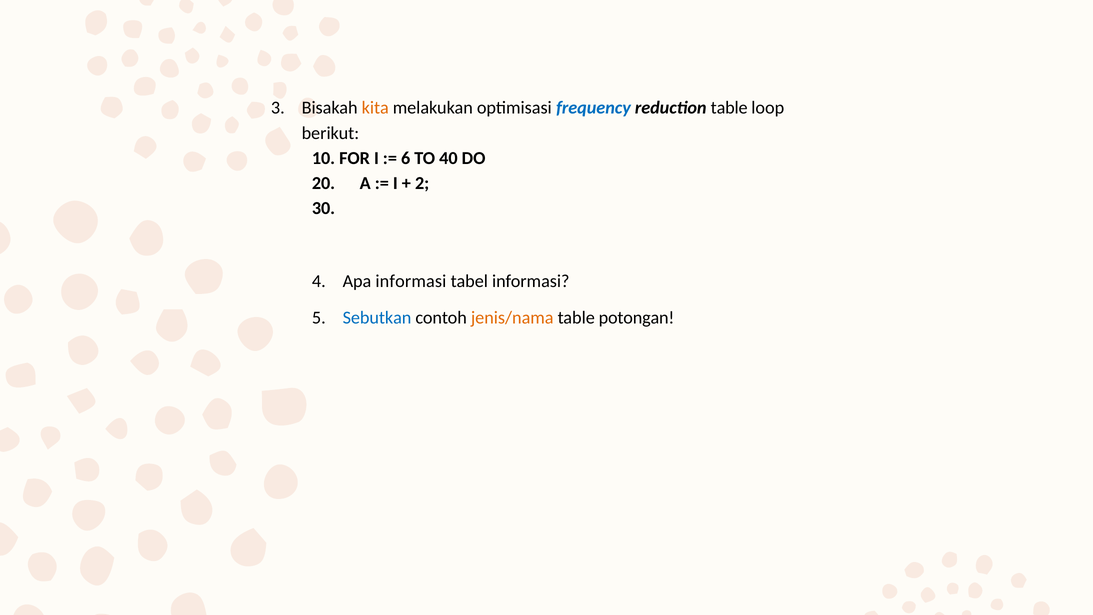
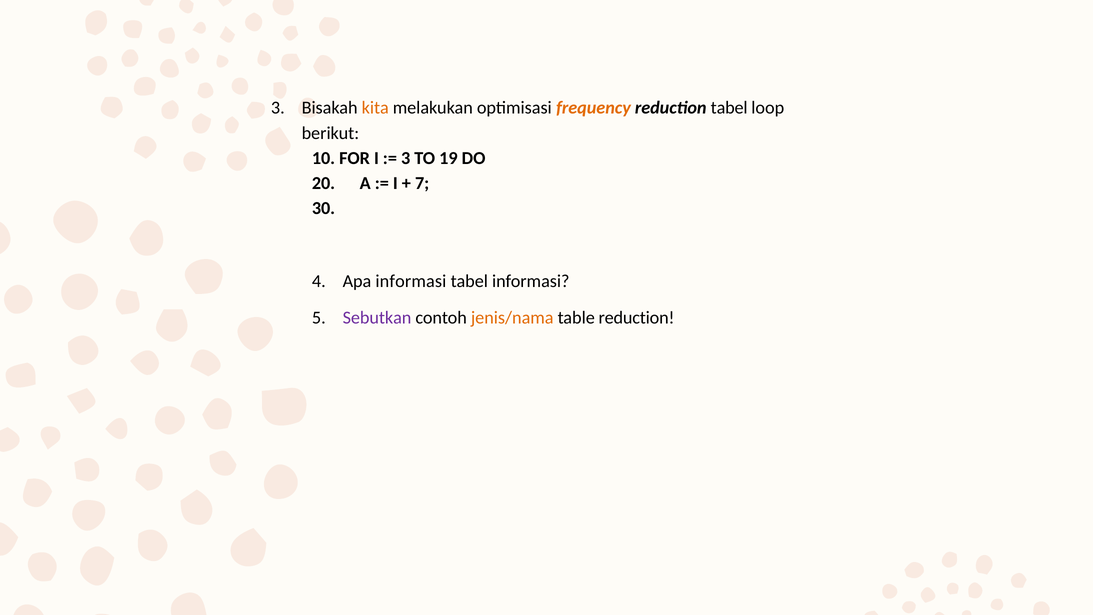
frequency colour: blue -> orange (594, 108)
reduction table: table -> tabel (729, 108)
6: 6 -> 3 (406, 158)
40: 40 -> 19 (448, 158)
2: 2 -> 7 (422, 183)
Sebutkan colour: blue -> purple (377, 318)
table potongan: potongan -> reduction (636, 318)
